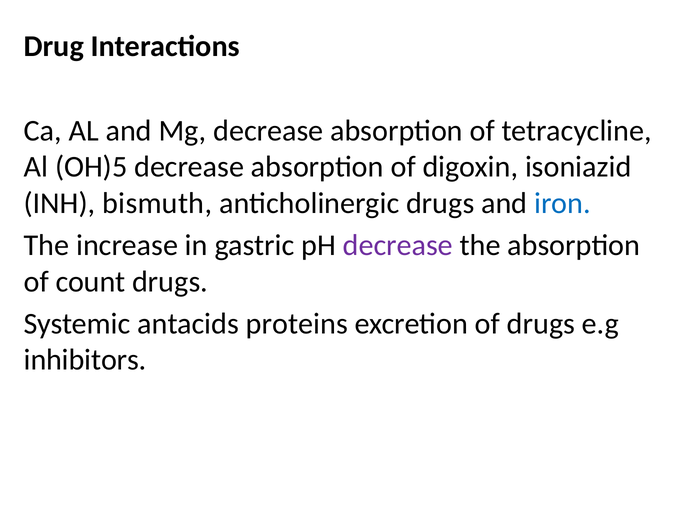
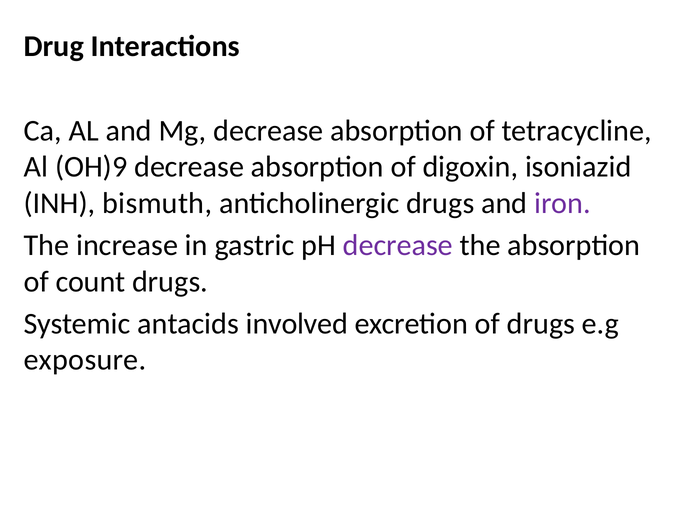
OH)5: OH)5 -> OH)9 (91, 167)
iron colour: blue -> purple (562, 203)
proteins: proteins -> involved (297, 324)
inhibitors: inhibitors -> exposure (85, 360)
